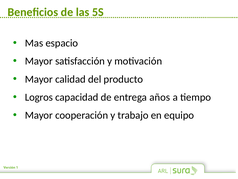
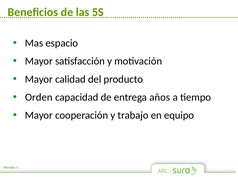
Logros: Logros -> Orden (39, 97)
